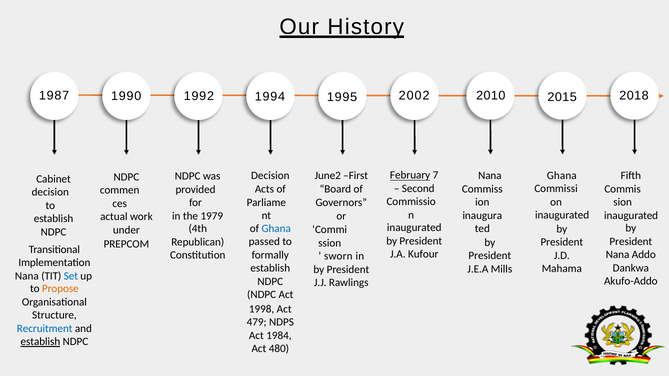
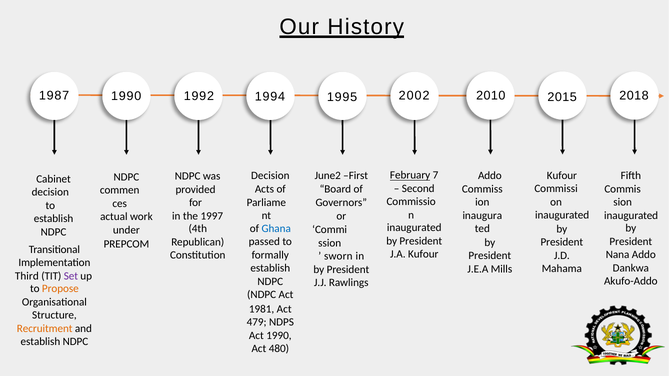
Ghana: Ghana -> Kufour (562, 176)
Nana: Nana -> Addo (490, 176)
1979: 1979 -> 1997 (212, 216)
Nana: Nana -> Third (27, 276)
Set colour: blue -> purple (71, 276)
1998: 1998 -> 1981 (262, 309)
Recruitment colour: blue -> orange (45, 329)
Act 1984: 1984 -> 1990 (279, 336)
establish underline: present -> none (40, 342)
